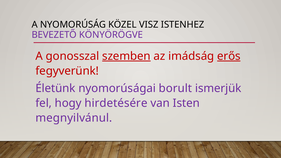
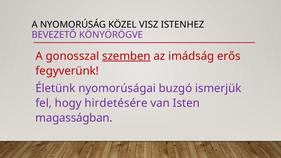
erős underline: present -> none (229, 56)
borult: borult -> buzgó (175, 88)
megnyilvánul: megnyilvánul -> magasságban (74, 118)
